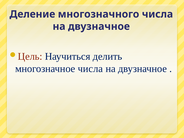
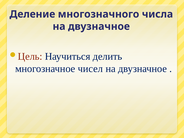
многозначное числа: числа -> чисел (90, 69)
